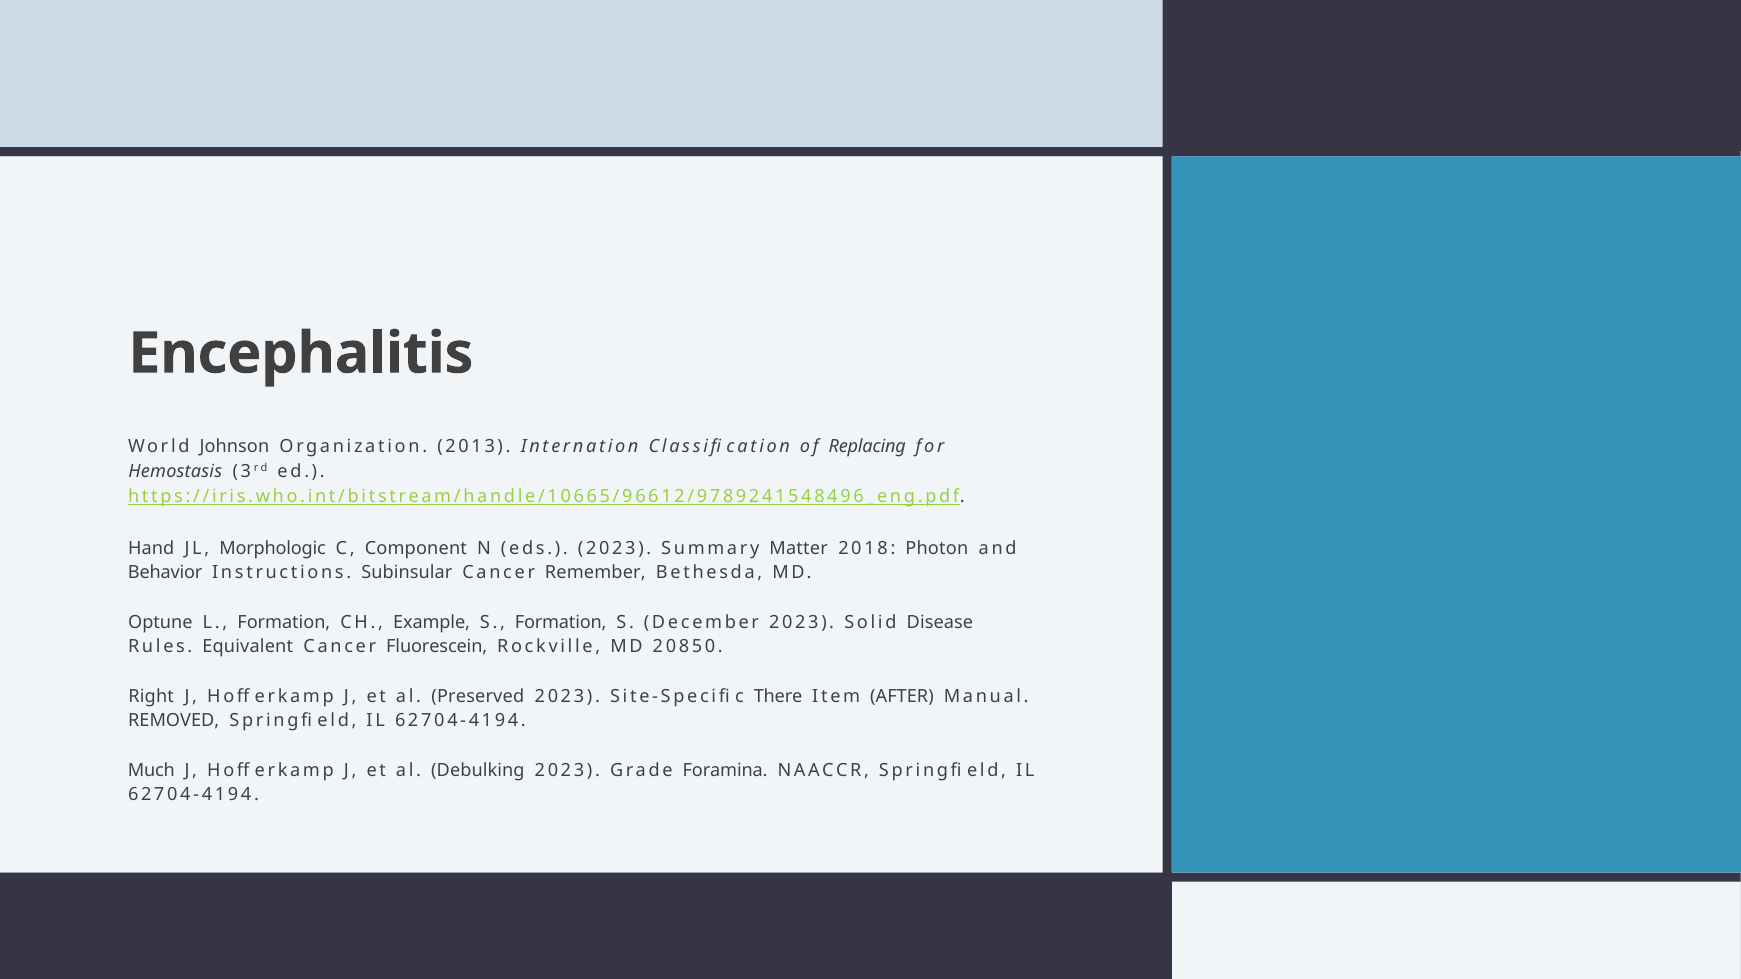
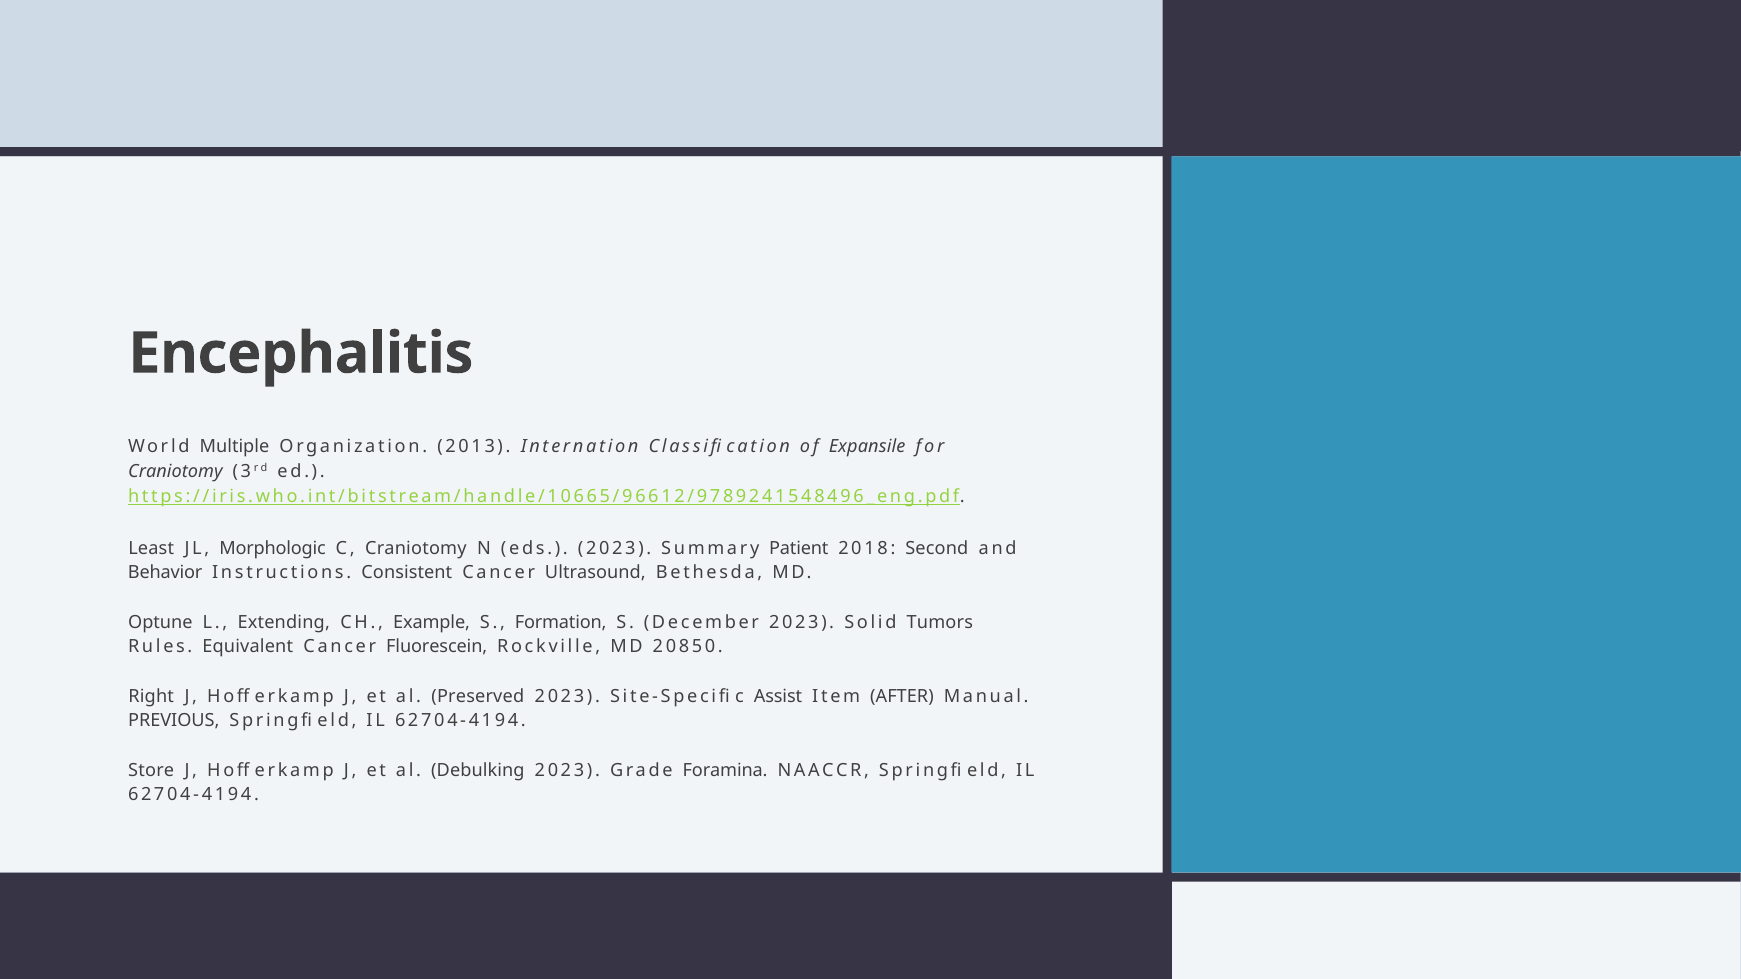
Johnson: Johnson -> Multiple (234, 447)
Replacing: Replacing -> Expansile (867, 447)
Hemostasis: Hemostasis -> Craniotomy (175, 472)
Hand: Hand -> Least (151, 549)
C Component: Component -> Craniotomy (416, 549)
Matter: Matter -> Patient (799, 549)
Photon: Photon -> Second (937, 549)
Subinsular: Subinsular -> Consistent (407, 573)
Remember: Remember -> Ultrasound (595, 573)
L Formation: Formation -> Extending (284, 623)
Disease: Disease -> Tumors (940, 623)
There: There -> Assist (778, 697)
REMOVED: REMOVED -> PREVIOUS (174, 721)
Much: Much -> Store (151, 771)
